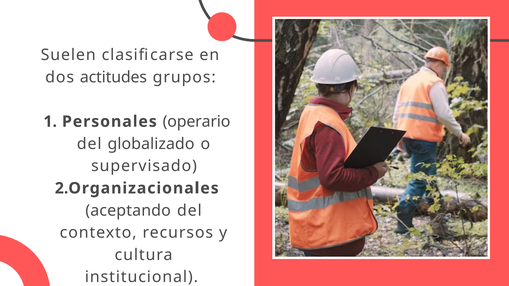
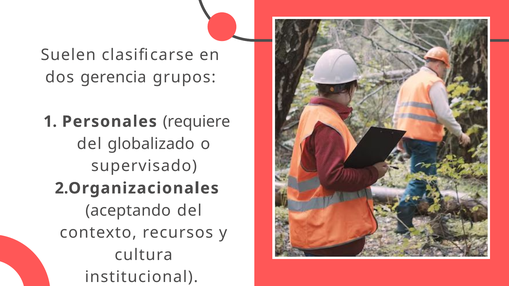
actitudes: actitudes -> gerencia (113, 77)
operario: operario -> requiere (197, 122)
